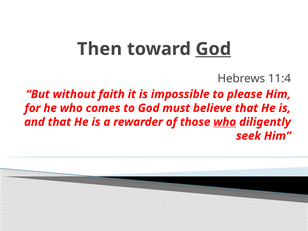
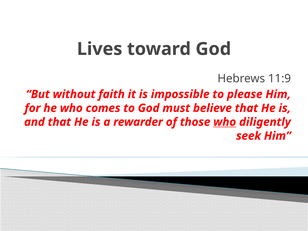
Then: Then -> Lives (100, 49)
God underline: present -> none (213, 49)
11:4: 11:4 -> 11:9 (280, 79)
